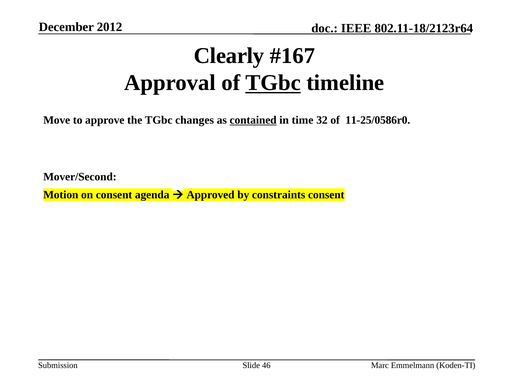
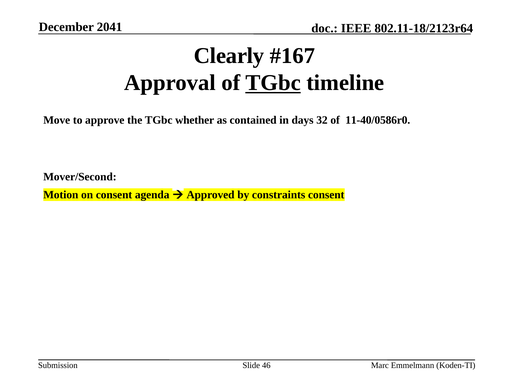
2012: 2012 -> 2041 (109, 27)
changes: changes -> whether (195, 120)
contained underline: present -> none (253, 120)
time: time -> days (303, 120)
11-25/0586r0: 11-25/0586r0 -> 11-40/0586r0 (378, 120)
